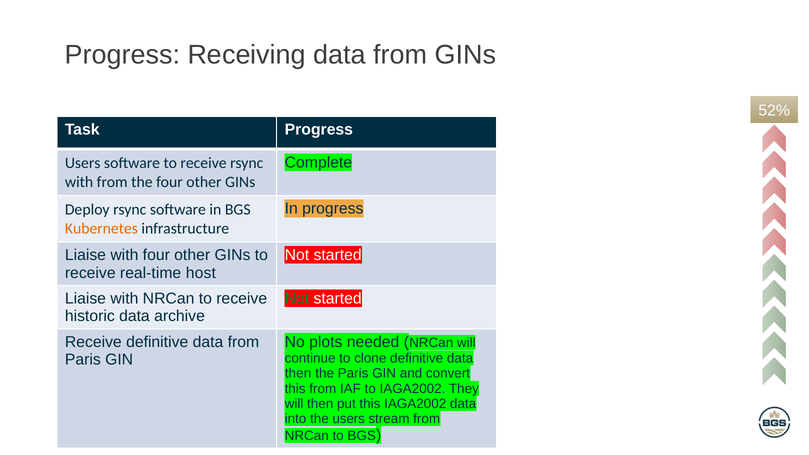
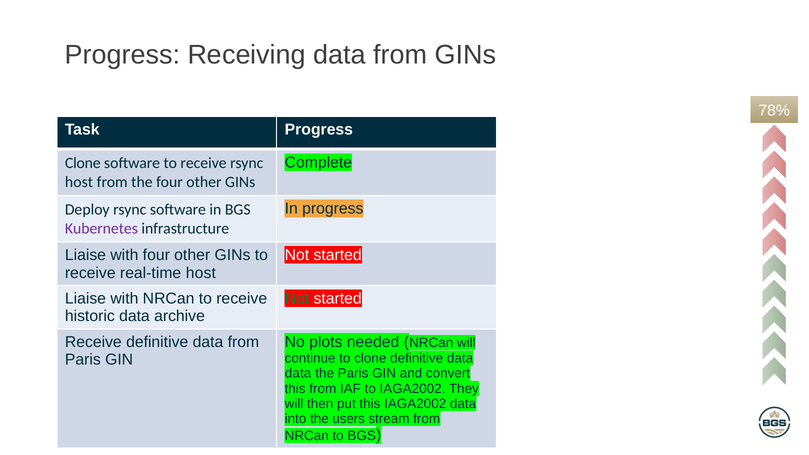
52%: 52% -> 78% (774, 111)
Users: Users -> Clone (83, 163)
with: with -> host (79, 182)
Kubernetes colour: orange -> purple (101, 229)
then: then -> data (298, 374)
